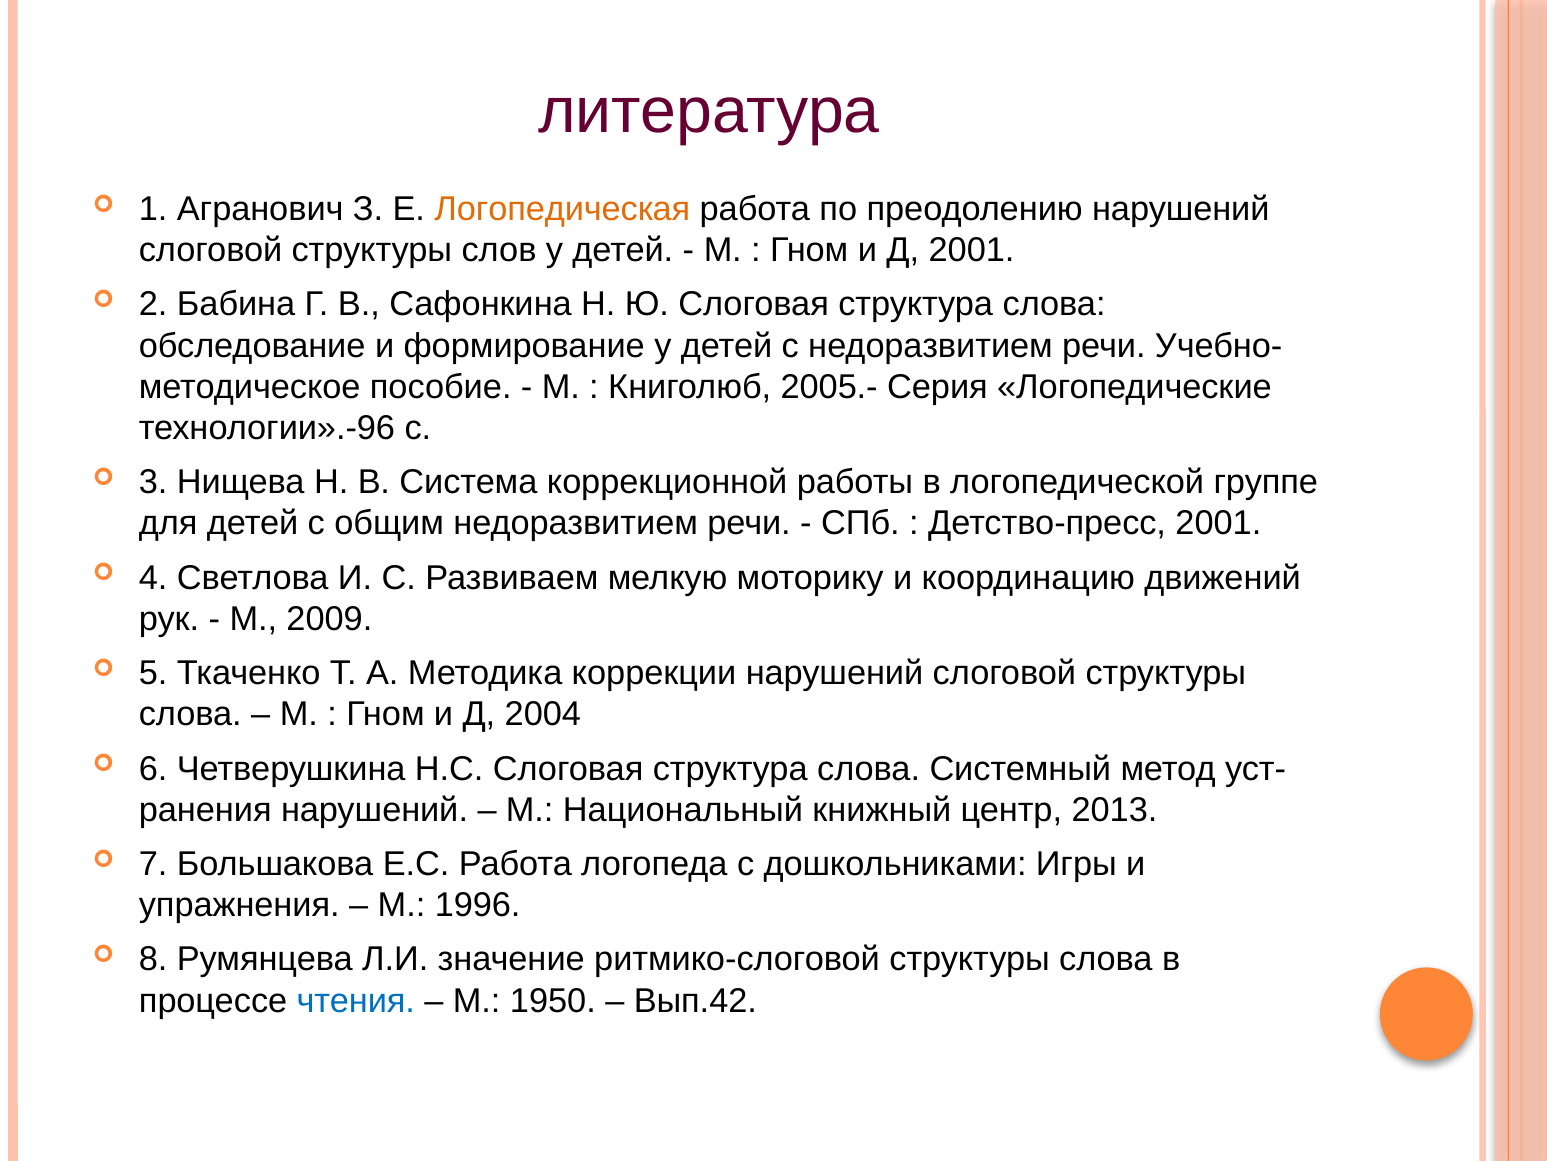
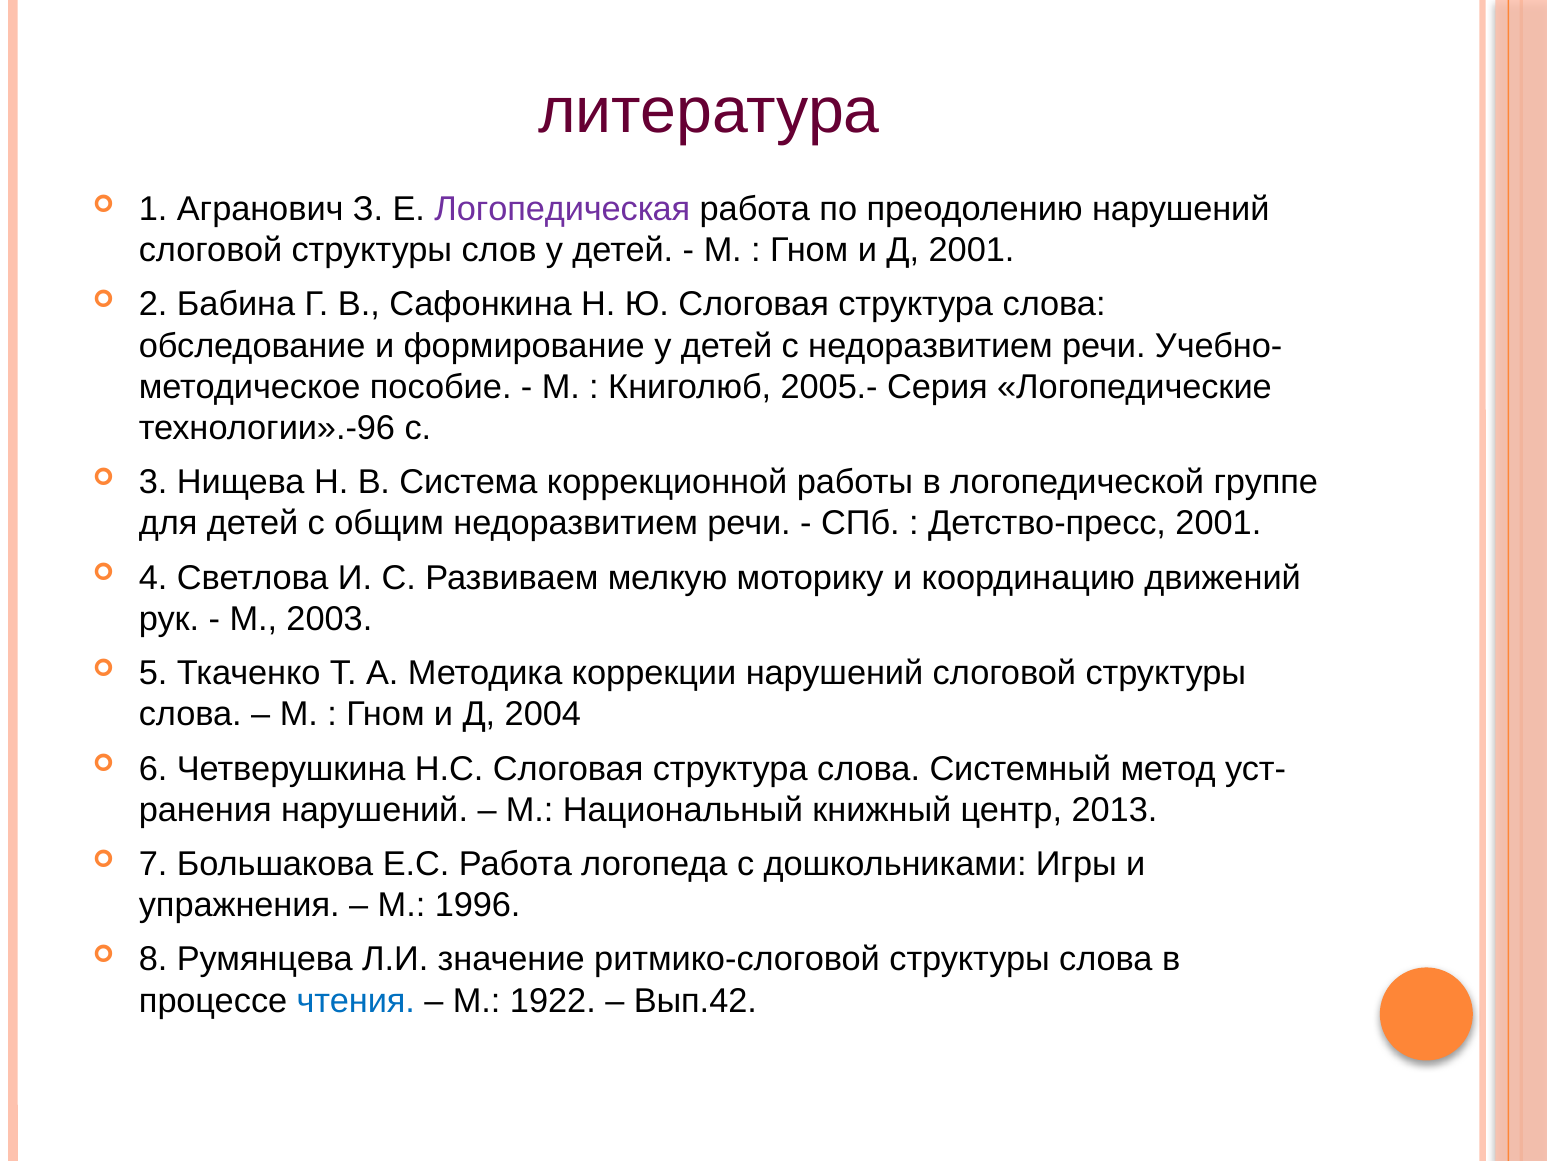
Логопедическая colour: orange -> purple (562, 209)
2009: 2009 -> 2003 (329, 619)
1950: 1950 -> 1922 (553, 1000)
